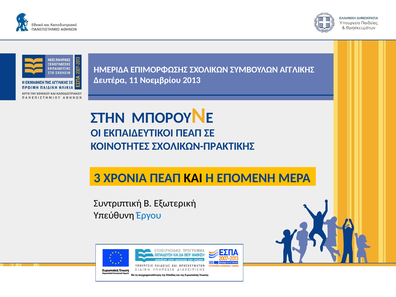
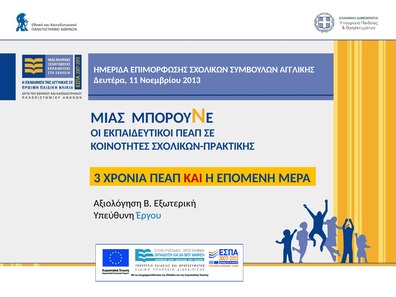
ΣΤΗΝ: ΣΤΗΝ -> ΜΙΑΣ (108, 118)
ΚΑΙ colour: black -> red (193, 178)
Συντριπτική: Συντριπτική -> Αξιολόγηση (118, 203)
